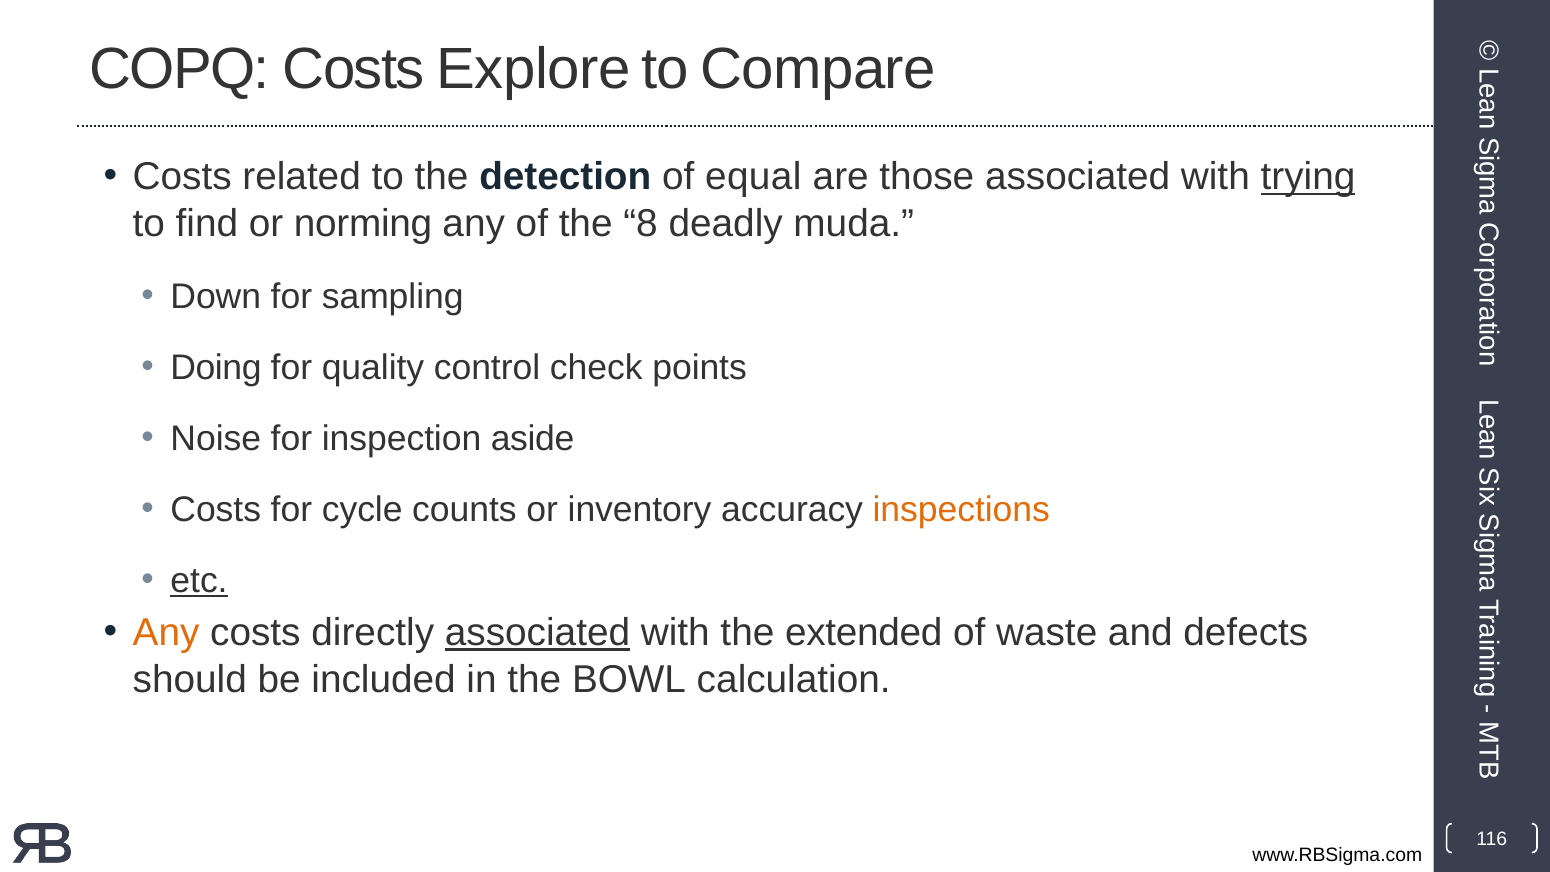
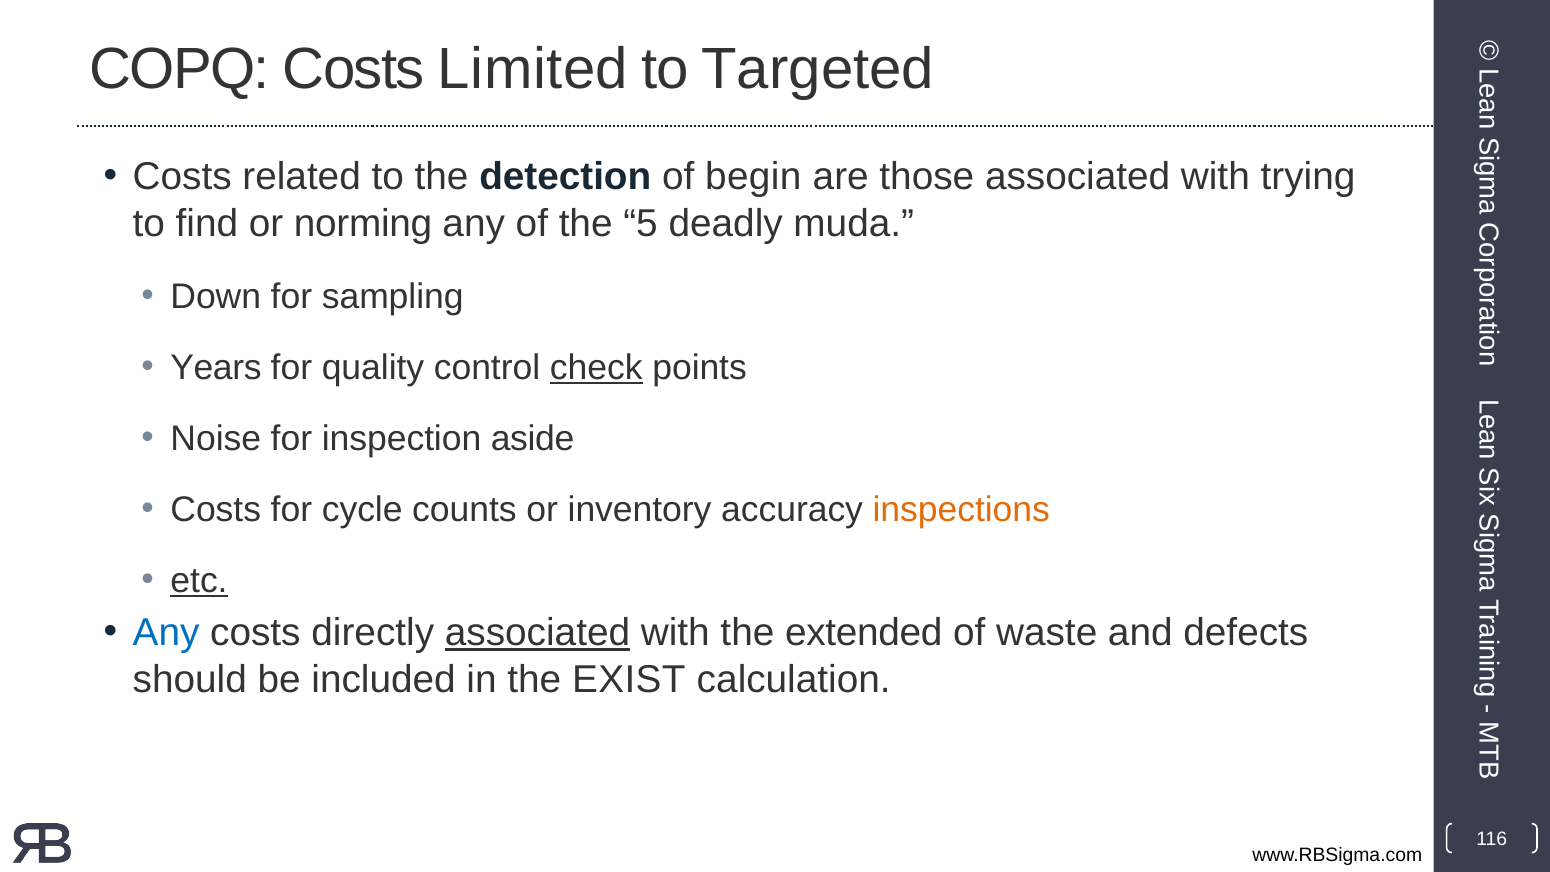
Explore: Explore -> Limited (533, 69)
Compare: Compare -> Targeted (818, 69)
equal: equal -> begin (753, 177)
trying underline: present -> none (1308, 177)
8: 8 -> 5 (641, 224)
Doing: Doing -> Years (216, 367)
check underline: none -> present (596, 367)
Any colour: orange -> blue (166, 633)
BOWL: BOWL -> EXIST (629, 679)
